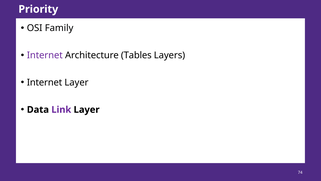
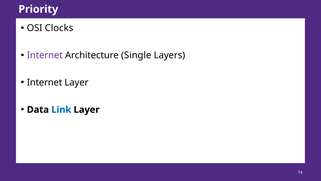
Family: Family -> Clocks (59, 28)
Tables: Tables -> Single (136, 55)
Link colour: purple -> blue (61, 109)
